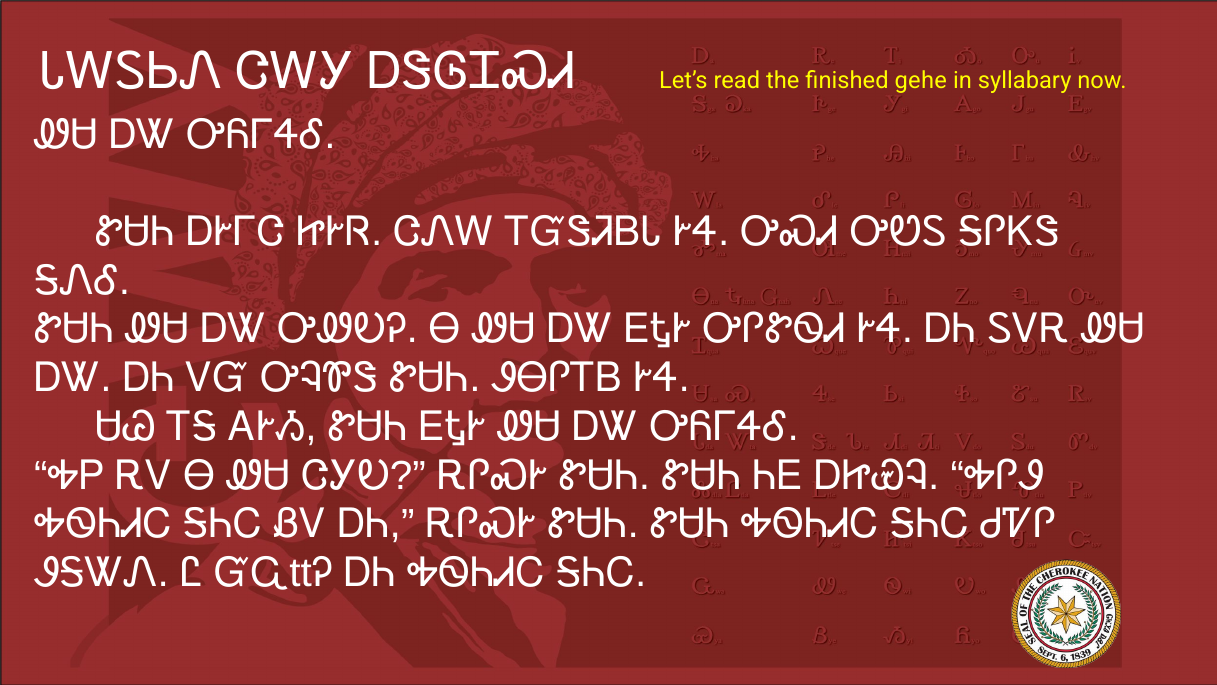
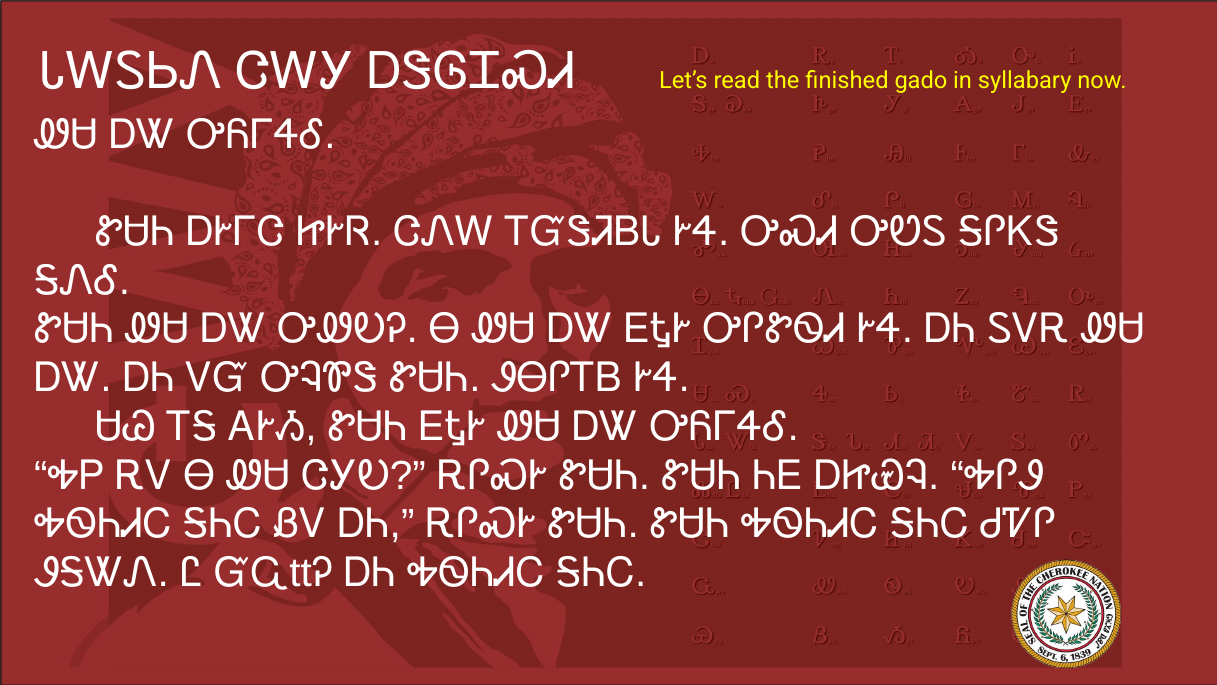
gehe: gehe -> gado (921, 80)
